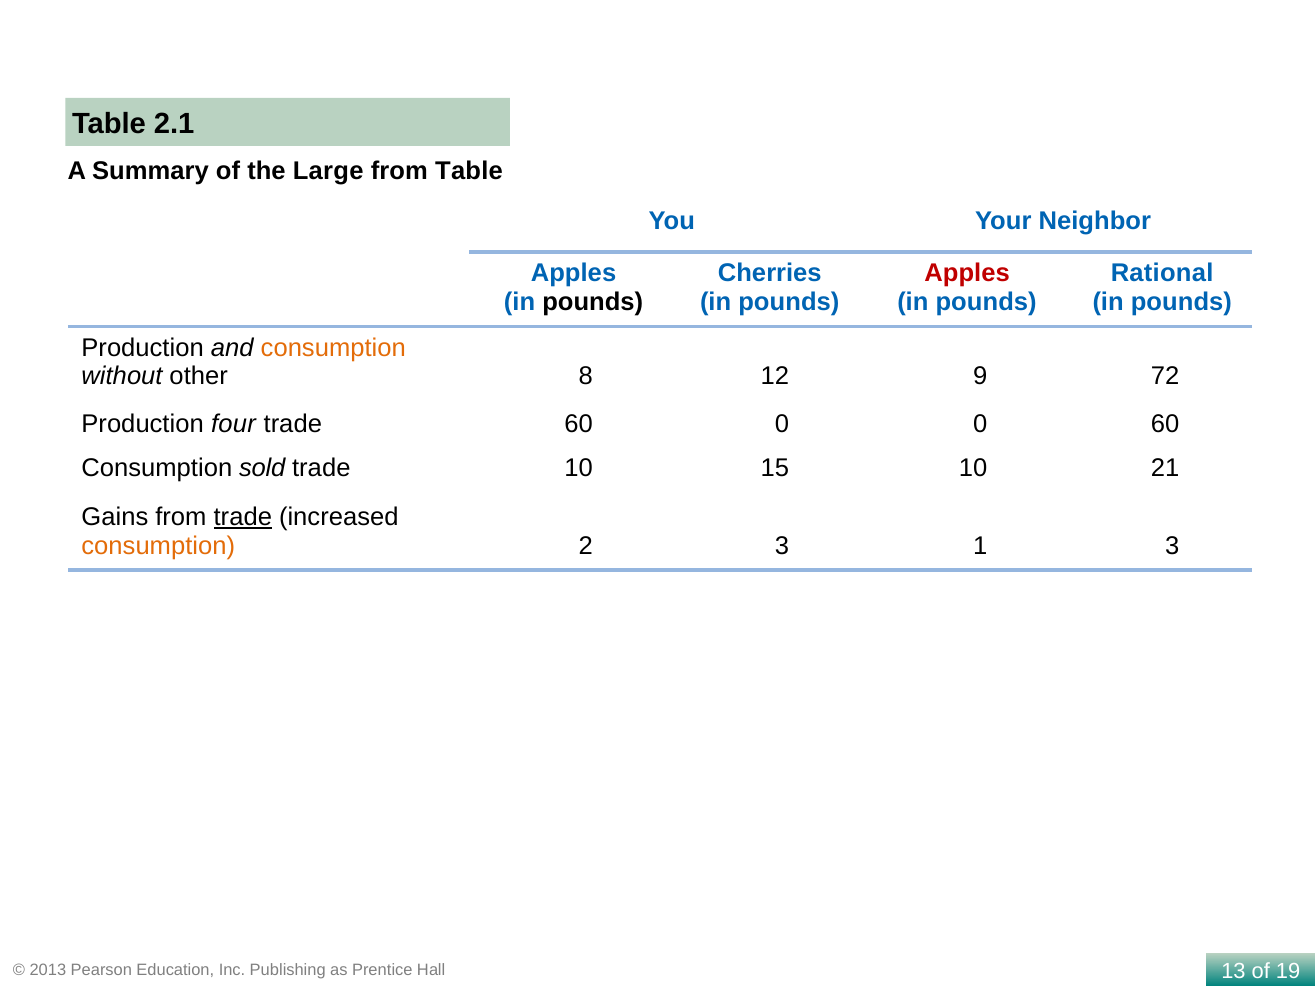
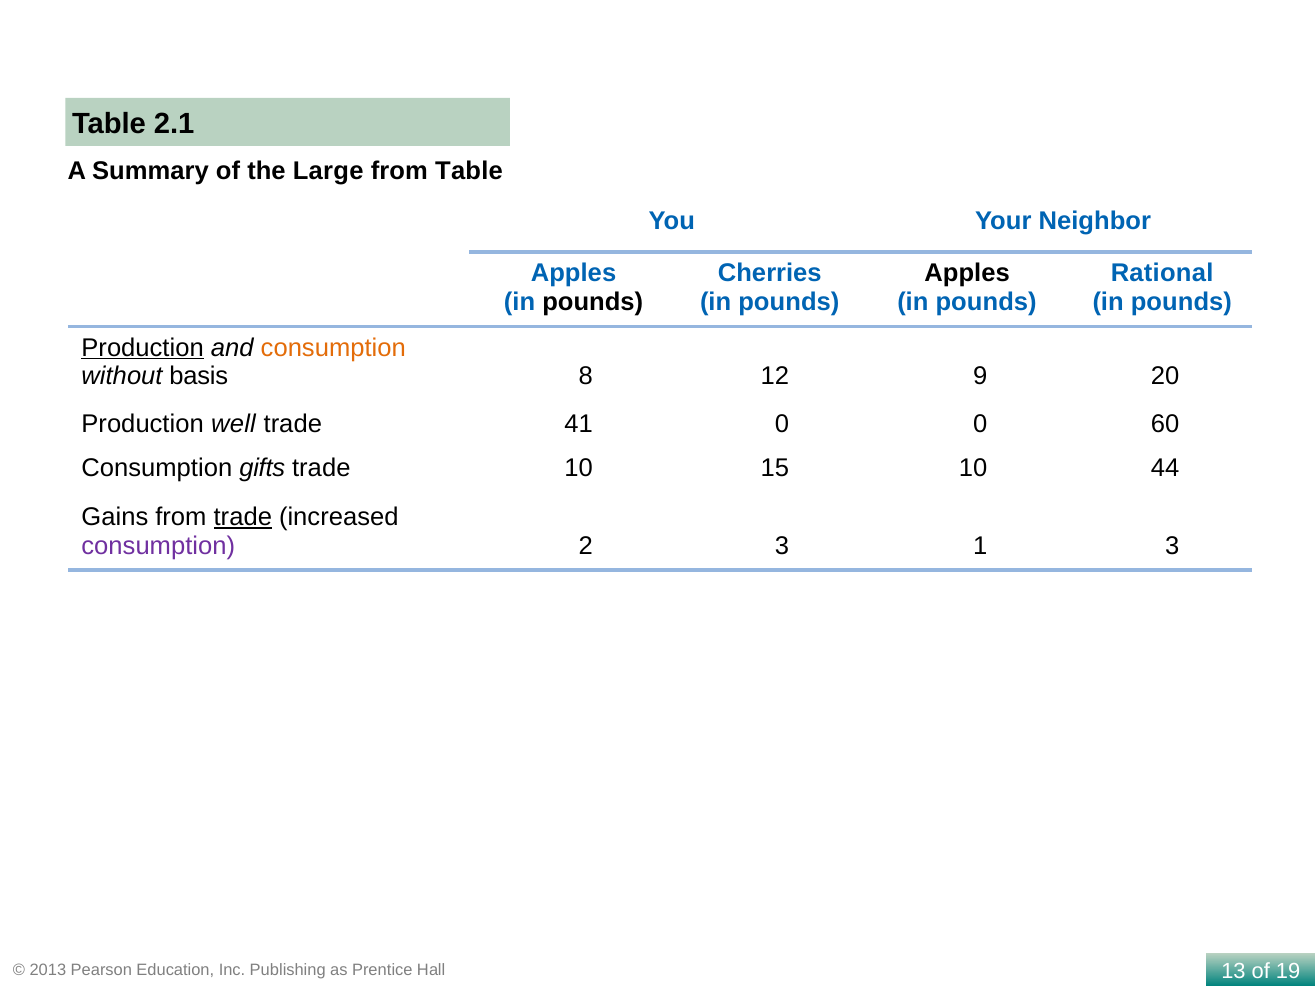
Apples colour: red -> black (967, 273)
Production underline: none -> present (143, 348)
other: other -> basis (199, 376)
72: 72 -> 20 (1165, 376)
four: four -> well (234, 424)
trade 60: 60 -> 41 (579, 424)
sold: sold -> gifts (262, 468)
21: 21 -> 44 (1165, 468)
consumption colour: orange -> purple (158, 546)
